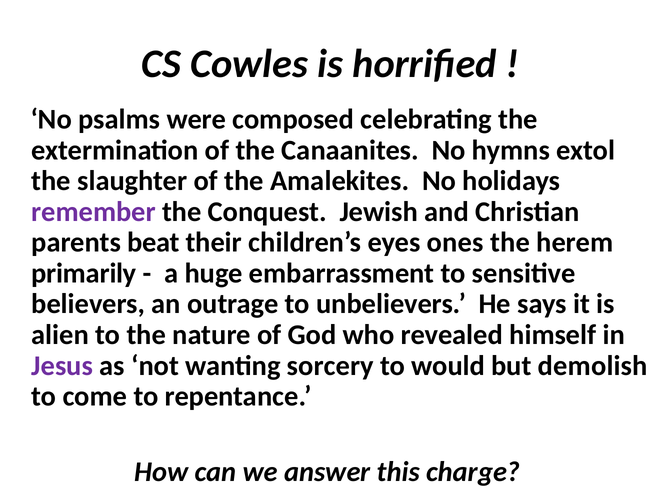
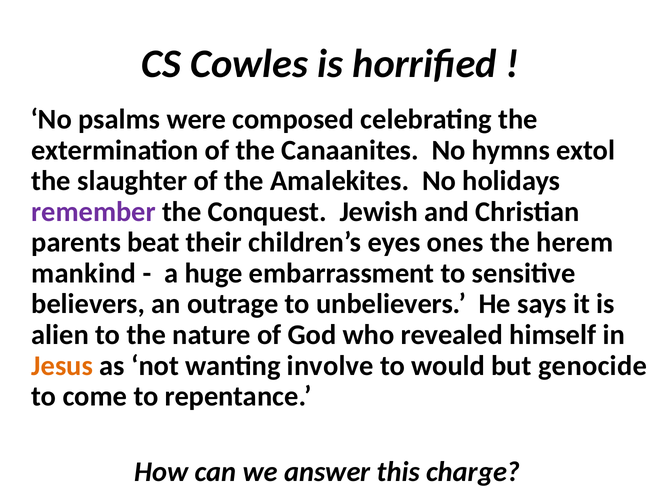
primarily: primarily -> mankind (84, 273)
Jesus colour: purple -> orange (62, 365)
sorcery: sorcery -> involve (330, 365)
demolish: demolish -> genocide (593, 365)
